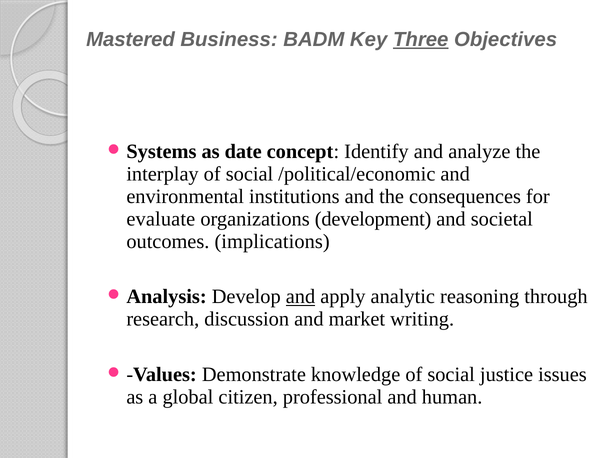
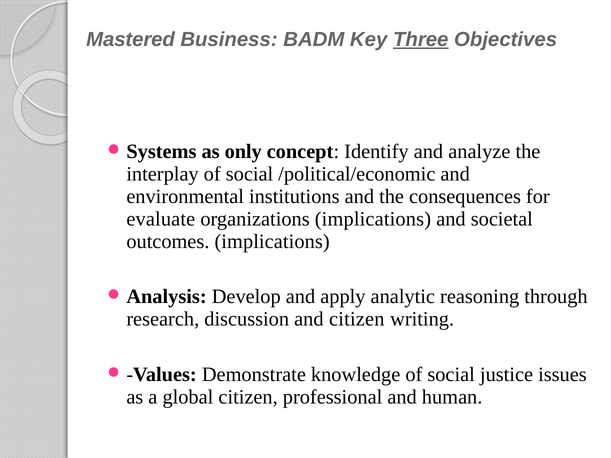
date: date -> only (243, 152)
organizations development: development -> implications (373, 219)
and underline: present -> none (301, 297)
and market: market -> citizen (357, 319)
